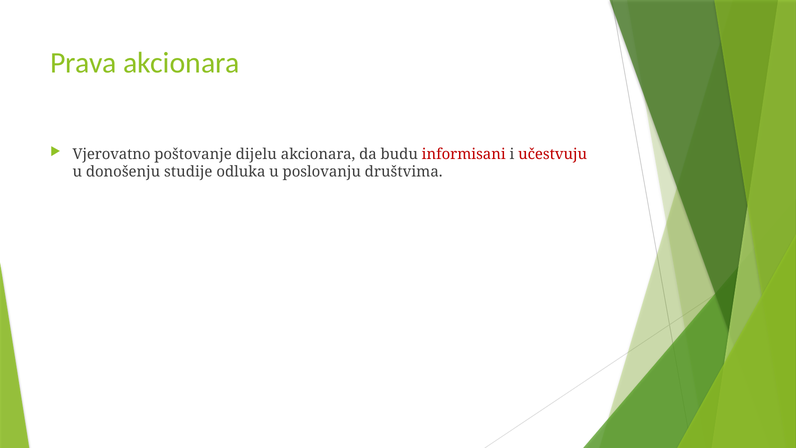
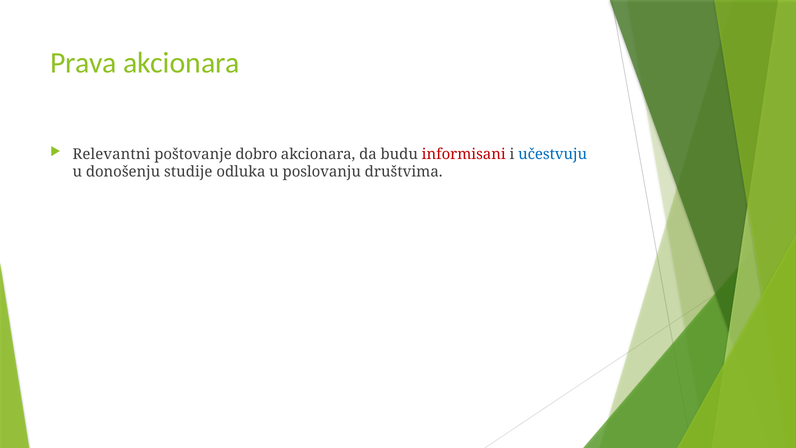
Vjerovatno: Vjerovatno -> Relevantni (111, 154)
dijelu: dijelu -> dobro (256, 154)
učestvuju colour: red -> blue (553, 154)
